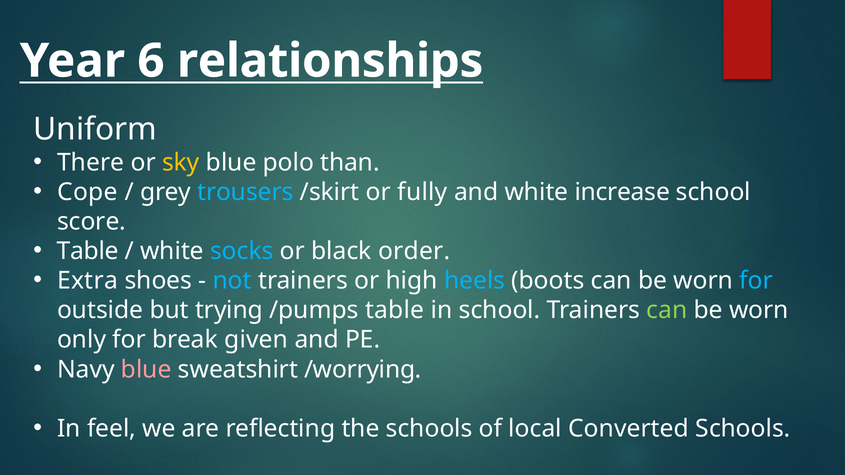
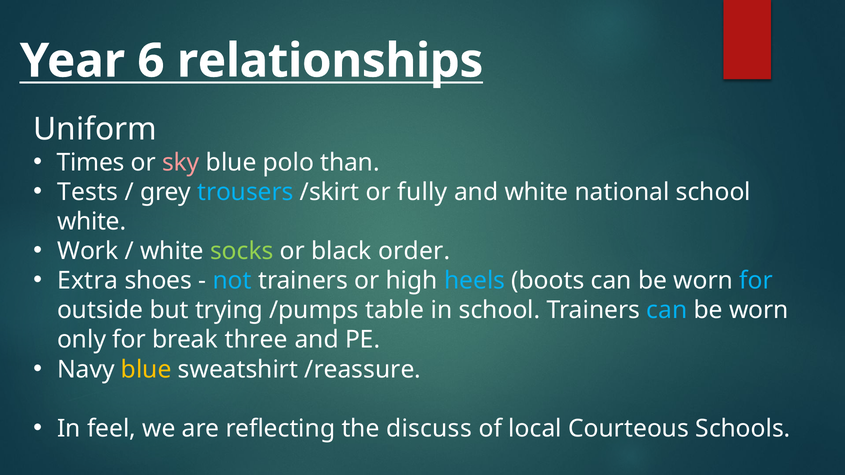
There: There -> Times (91, 162)
sky colour: yellow -> pink (181, 162)
Cope: Cope -> Tests (88, 192)
increase: increase -> national (622, 192)
score: score -> white (92, 222)
Table: Table -> Work (88, 251)
socks colour: light blue -> light green (242, 251)
can colour: light green -> light blue (667, 310)
given: given -> three (256, 340)
blue colour: pink -> yellow (146, 370)
/worrying: /worrying -> /reassure (363, 370)
the schools: schools -> discuss (429, 429)
Converted: Converted -> Courteous (629, 429)
